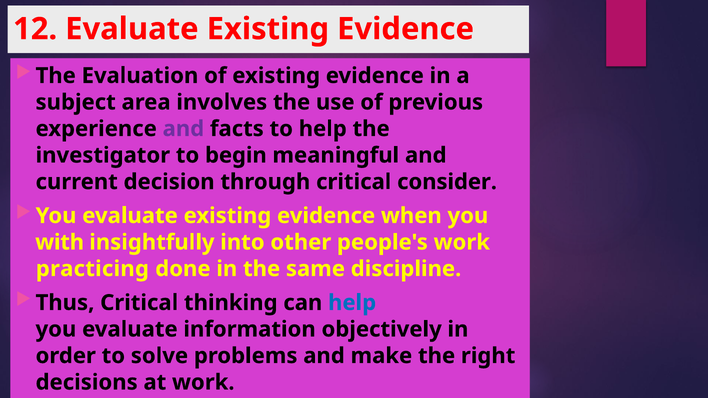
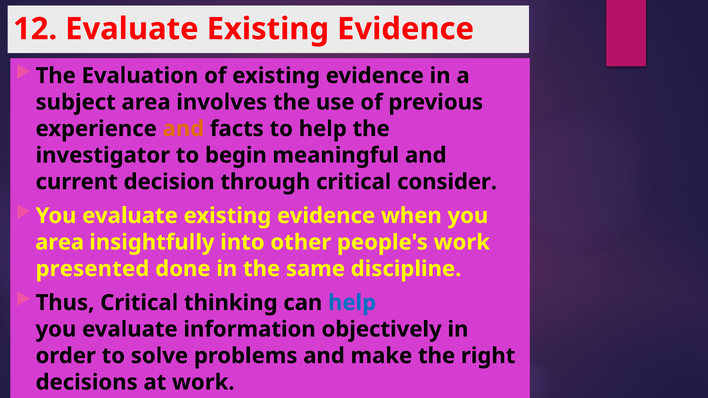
and colour: purple -> orange (183, 129)
with: with -> area (60, 242)
practicing: practicing -> presented (92, 269)
